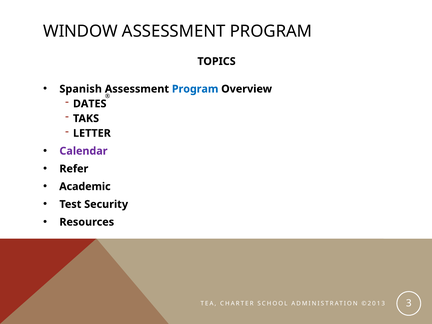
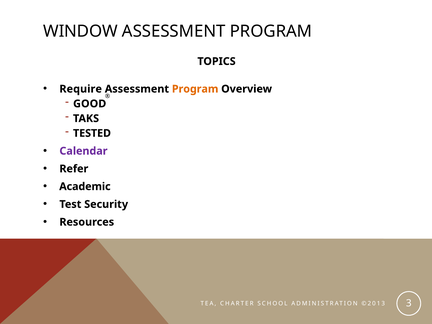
Spanish: Spanish -> Require (81, 89)
Program colour: blue -> orange (195, 89)
DATES: DATES -> GOOD (90, 104)
LETTER: LETTER -> TESTED (92, 133)
